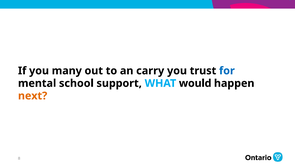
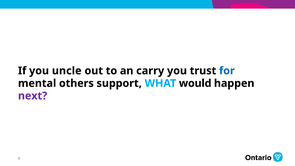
many: many -> uncle (67, 71)
school: school -> others (76, 83)
next colour: orange -> purple (33, 96)
